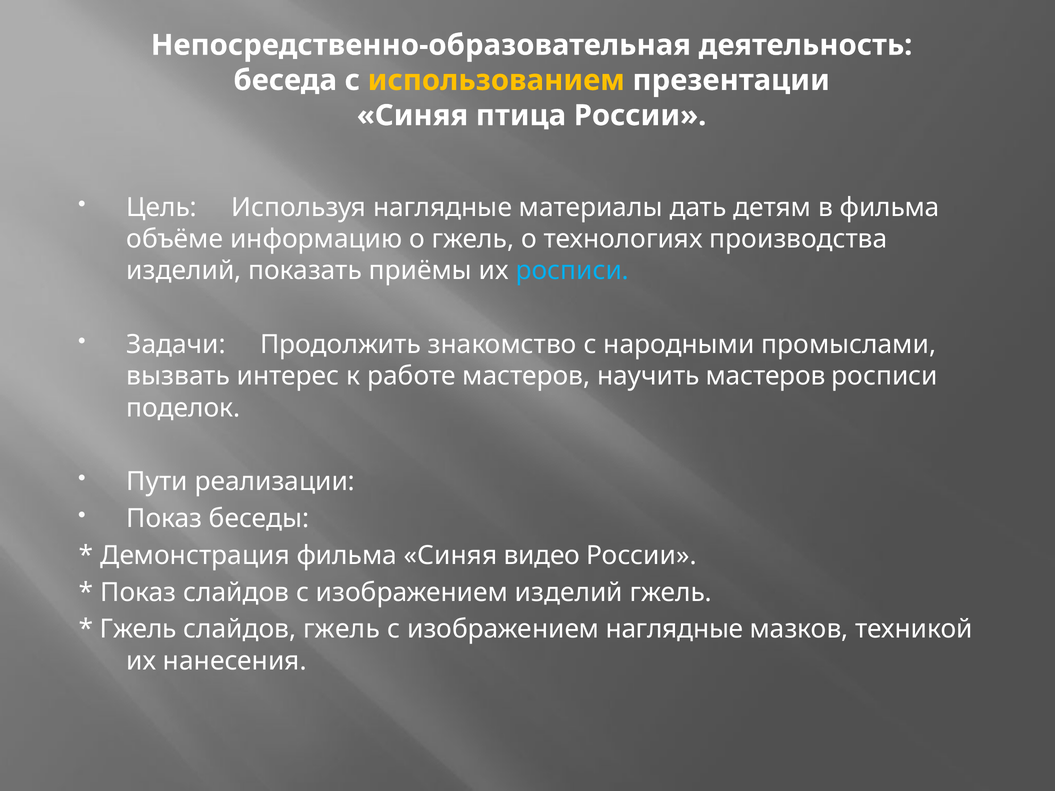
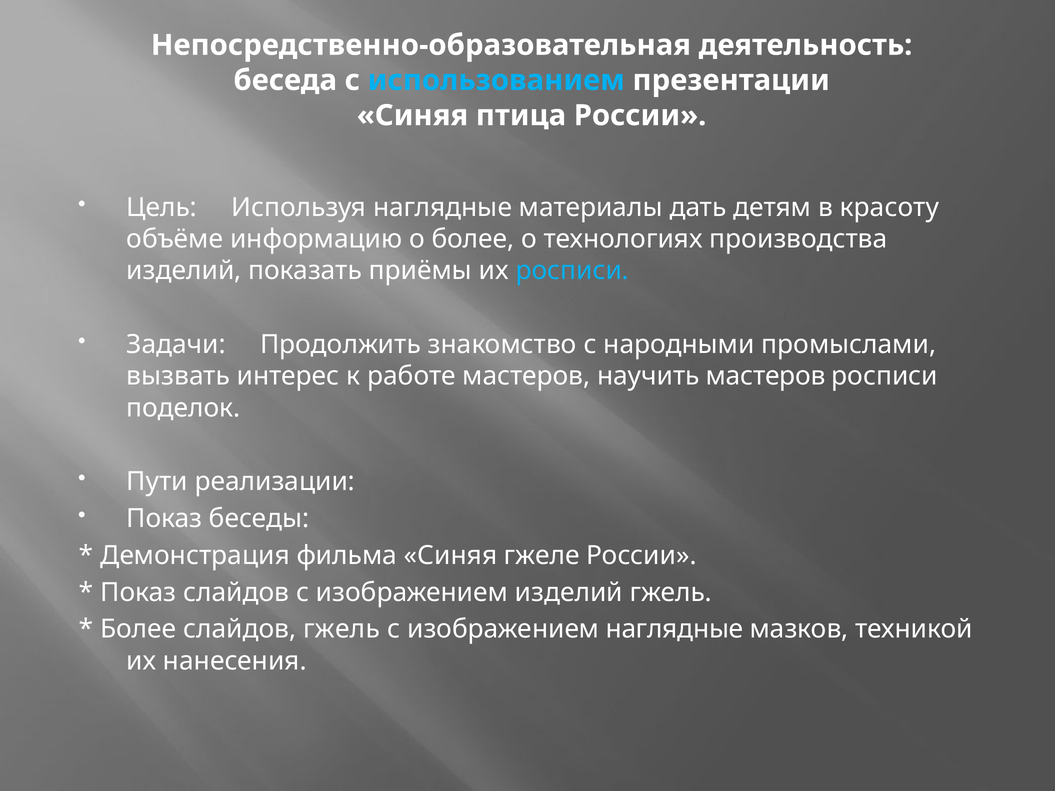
использованием colour: yellow -> light blue (496, 80)
в фильма: фильма -> красоту (889, 207)
о гжель: гжель -> более (473, 239)
видео: видео -> гжеле (542, 556)
Гжель: Гжель -> Более (138, 629)
